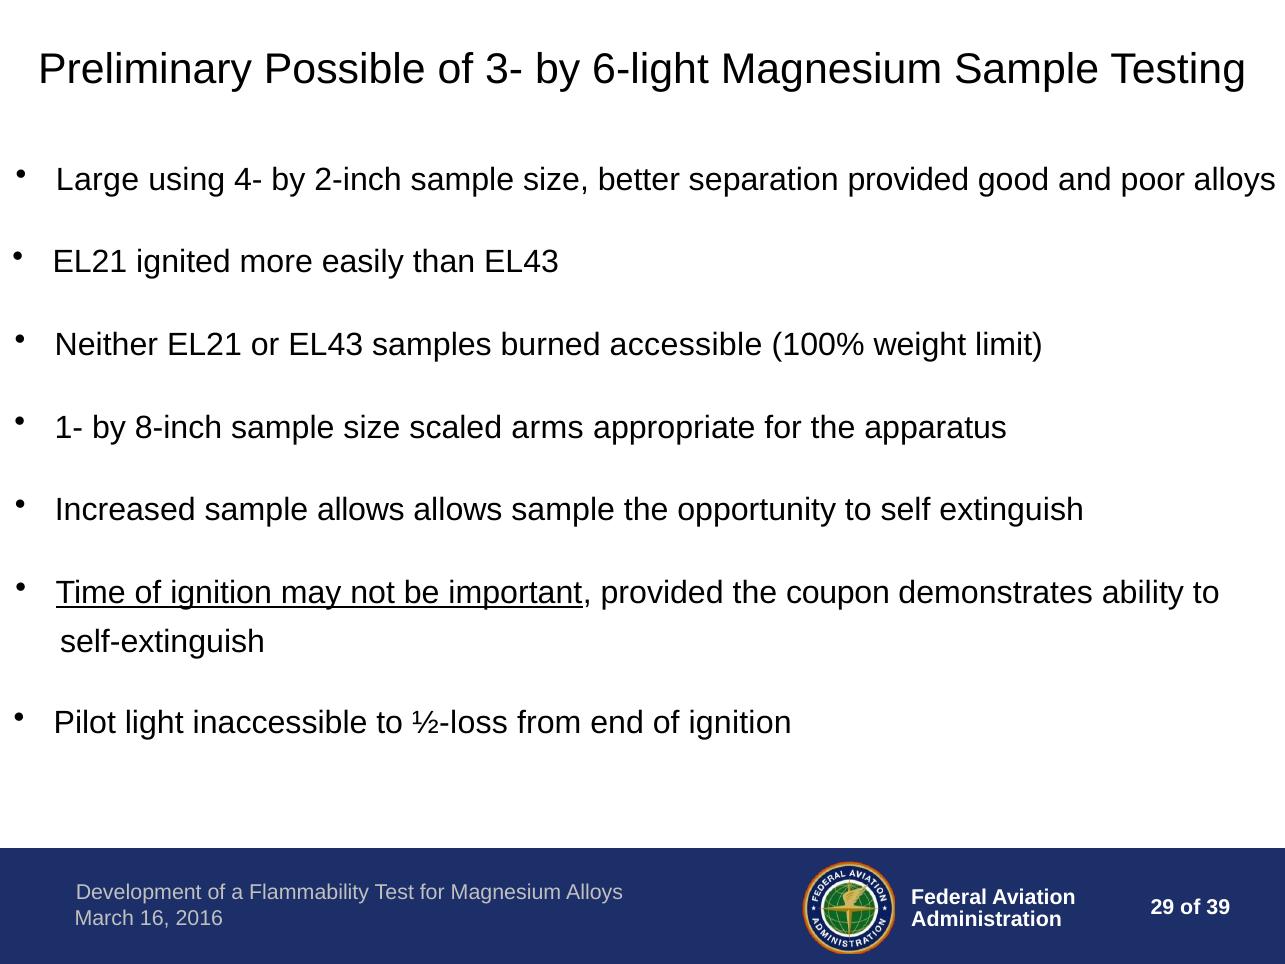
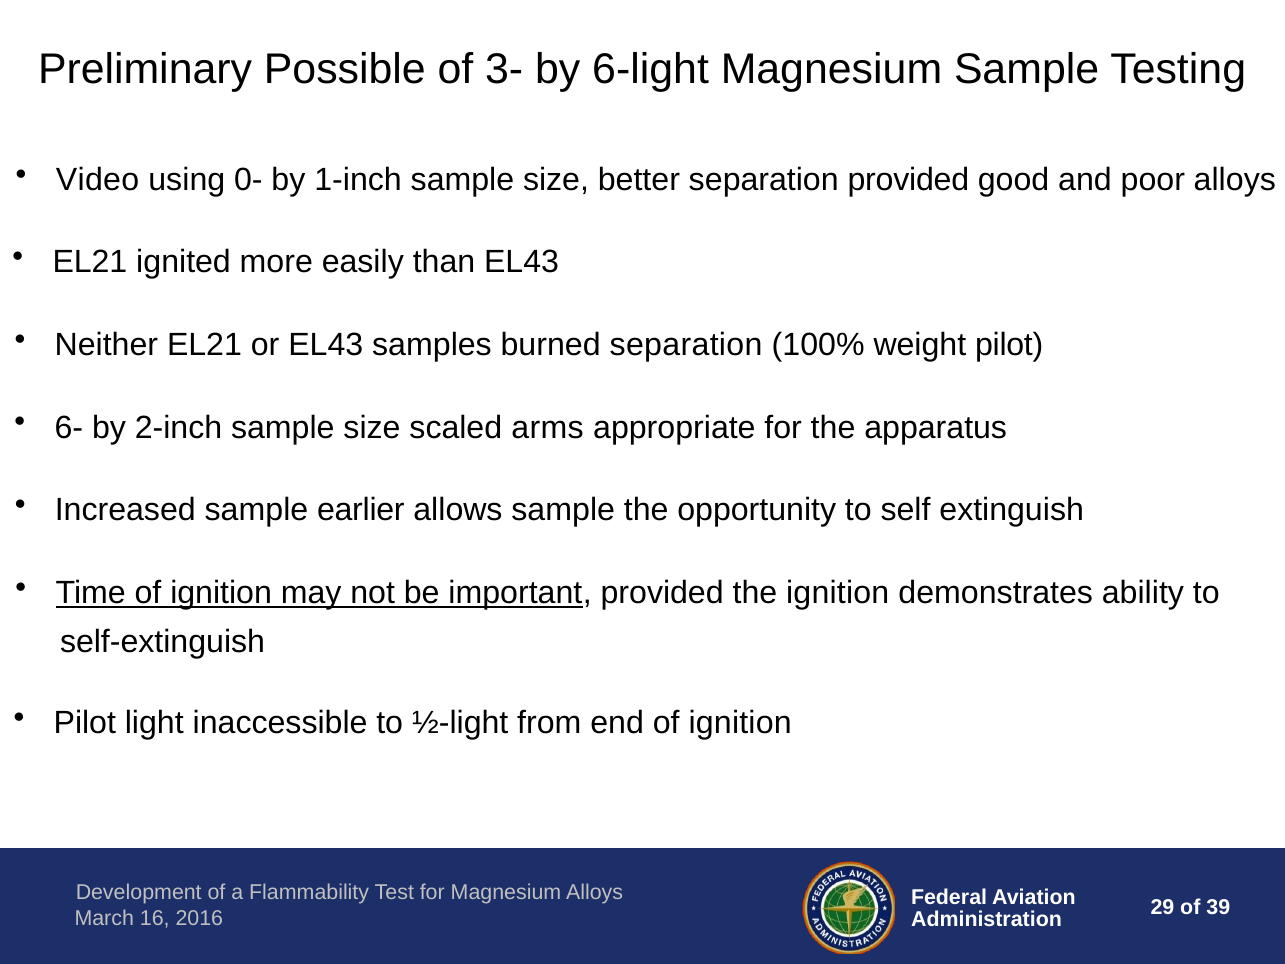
Large: Large -> Video (98, 180)
4-: 4- -> 0- (248, 180)
2-inch: 2-inch -> 1-inch (358, 180)
burned accessible: accessible -> separation (686, 345)
weight limit: limit -> pilot (1009, 345)
1-: 1- -> 6- (69, 428)
8-inch: 8-inch -> 2-inch (179, 428)
sample allows: allows -> earlier (361, 510)
the coupon: coupon -> ignition (838, 593)
½-loss: ½-loss -> ½-light (460, 723)
